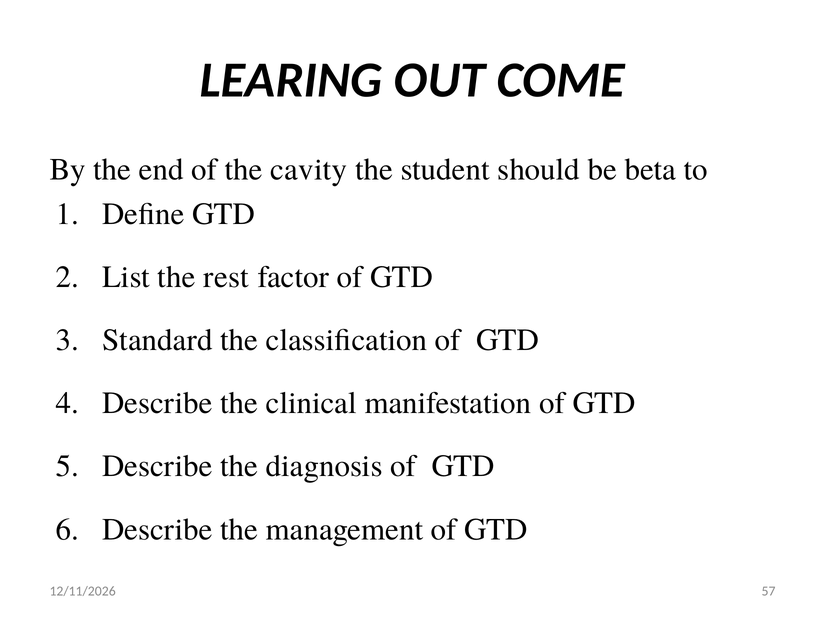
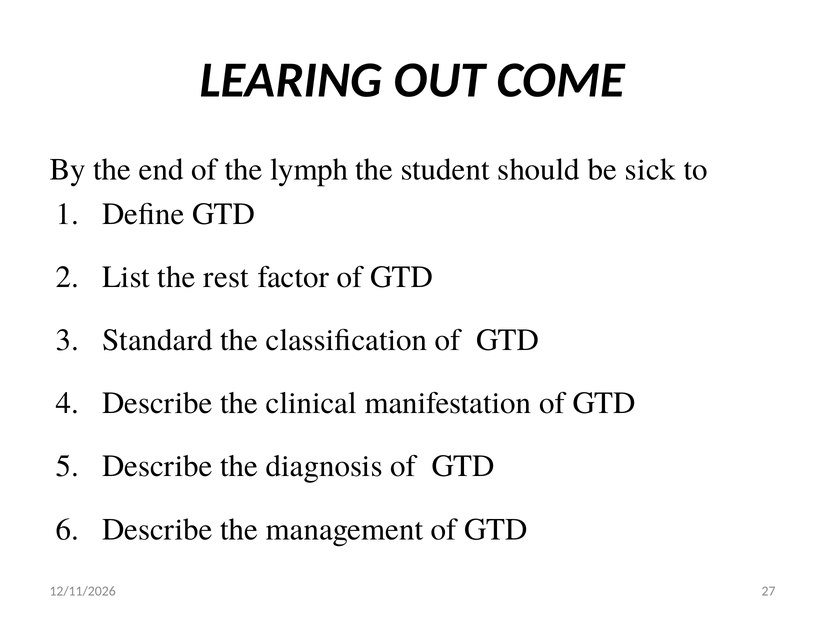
cavity: cavity -> lymph (309, 169)
beta: beta -> sick (650, 169)
57: 57 -> 27 (769, 591)
